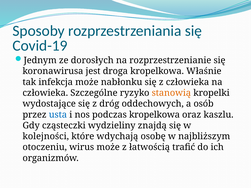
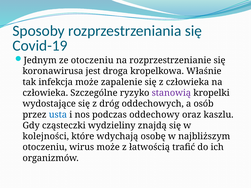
ze dorosłych: dorosłych -> otoczeniu (92, 60)
nabłonku: nabłonku -> zapalenie (122, 82)
stanowią colour: orange -> purple (171, 93)
podczas kropelkowa: kropelkowa -> oddechowy (154, 115)
